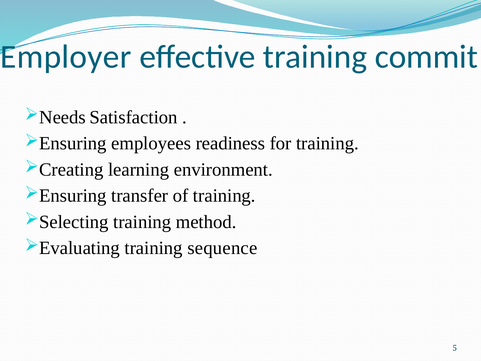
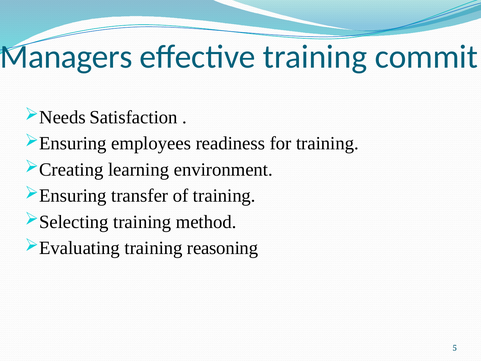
Employer: Employer -> Managers (66, 57)
sequence: sequence -> reasoning (223, 248)
